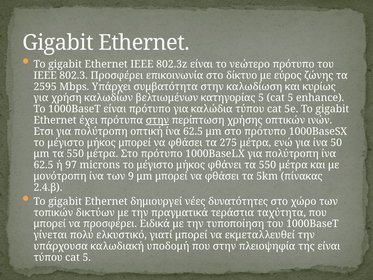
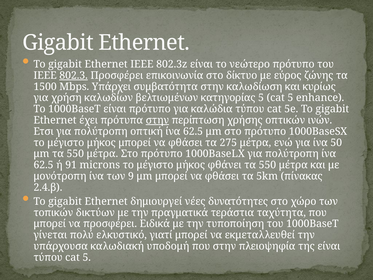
802.3 underline: none -> present (74, 75)
2595: 2595 -> 1500 (45, 87)
97: 97 -> 91 (71, 165)
